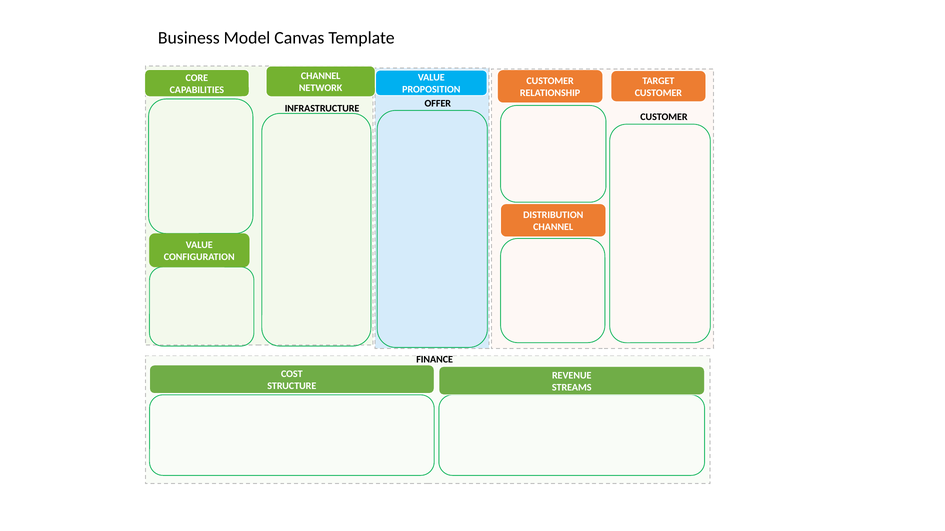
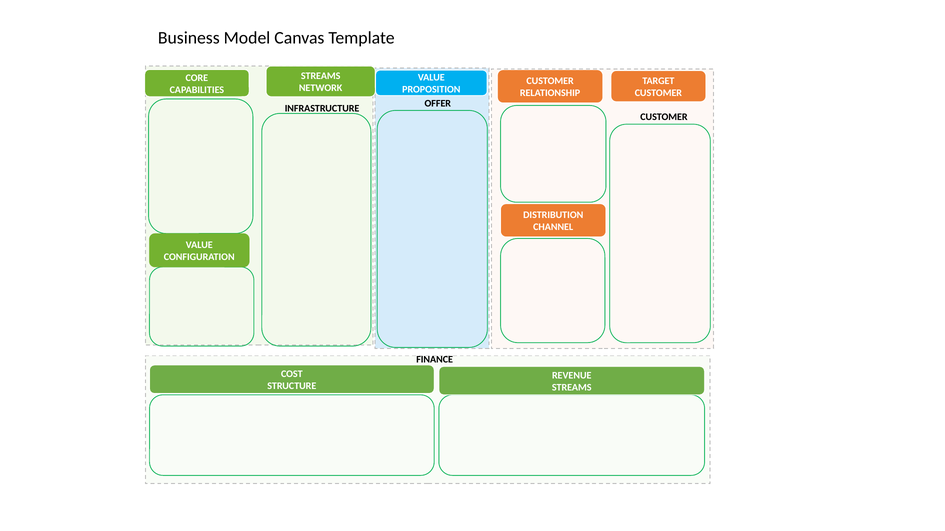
CHANNEL: CHANNEL -> STREAMS (321, 76)
